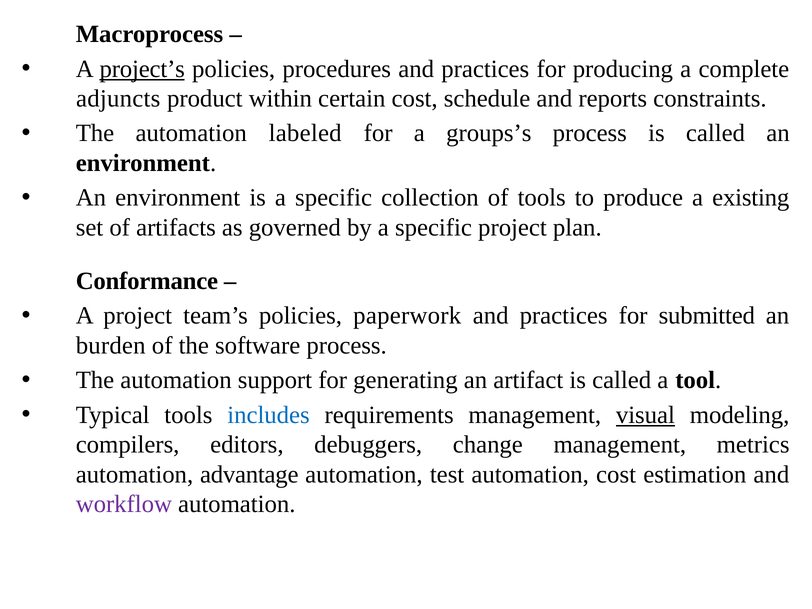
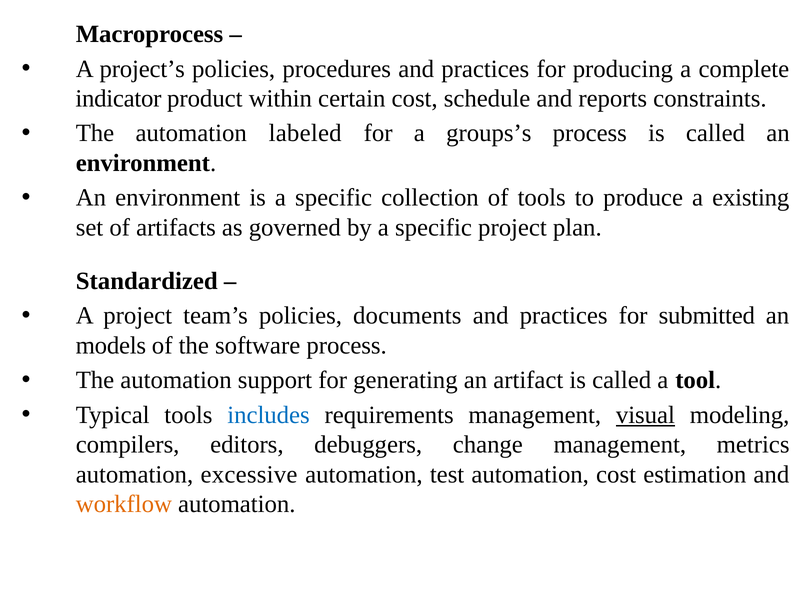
project’s underline: present -> none (142, 69)
adjuncts: adjuncts -> indicator (118, 99)
Conformance: Conformance -> Standardized (147, 281)
paperwork: paperwork -> documents (407, 316)
burden: burden -> models (111, 345)
advantage: advantage -> excessive (249, 474)
workflow colour: purple -> orange (124, 504)
